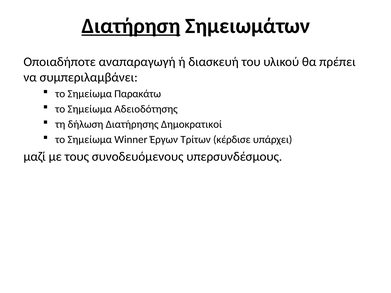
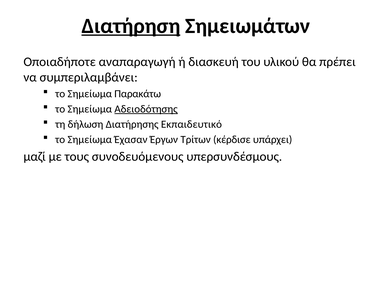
Αδειοδότησης underline: none -> present (146, 109)
Δημοκρατικοί: Δημοκρατικοί -> Εκπαιδευτικό (191, 124)
Winner: Winner -> Έχασαν (131, 140)
